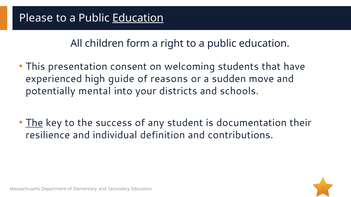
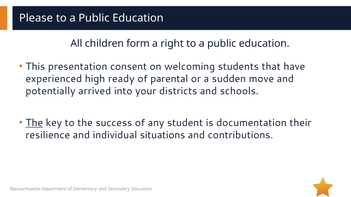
Education underline: present -> none (138, 18)
guide: guide -> ready (121, 79)
reasons: reasons -> parental (169, 79)
mental: mental -> arrived (95, 91)
definition: definition -> situations (163, 135)
